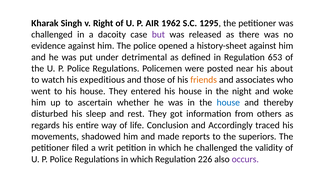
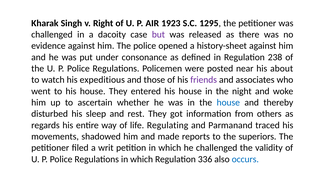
1962: 1962 -> 1923 (171, 23)
detrimental: detrimental -> consonance (144, 57)
653: 653 -> 238 (275, 57)
friends colour: orange -> purple (204, 80)
Conclusion: Conclusion -> Regulating (168, 125)
Accordingly: Accordingly -> Parmanand (230, 125)
226: 226 -> 336 (205, 159)
occurs colour: purple -> blue (245, 159)
